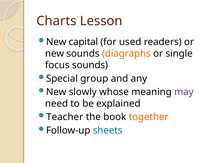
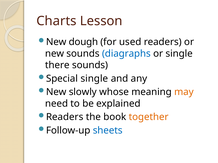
capital: capital -> dough (83, 42)
diagraphs colour: orange -> blue (126, 54)
focus: focus -> there (57, 65)
Special group: group -> single (94, 79)
may colour: purple -> orange (184, 92)
Teacher: Teacher -> Readers (65, 117)
